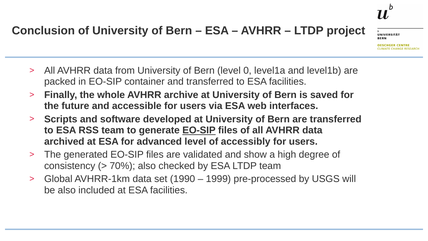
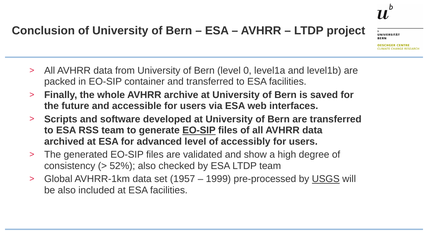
70%: 70% -> 52% (122, 166)
1990: 1990 -> 1957 (183, 179)
USGS underline: none -> present (326, 179)
